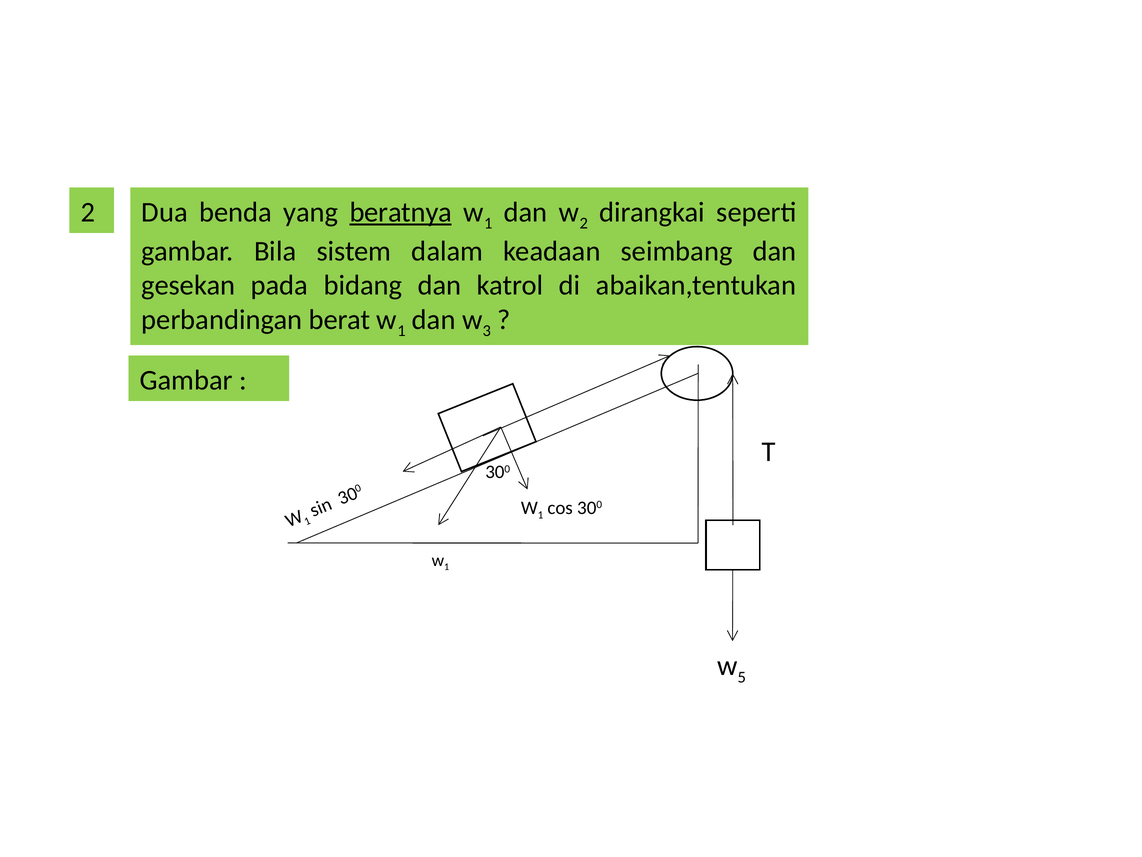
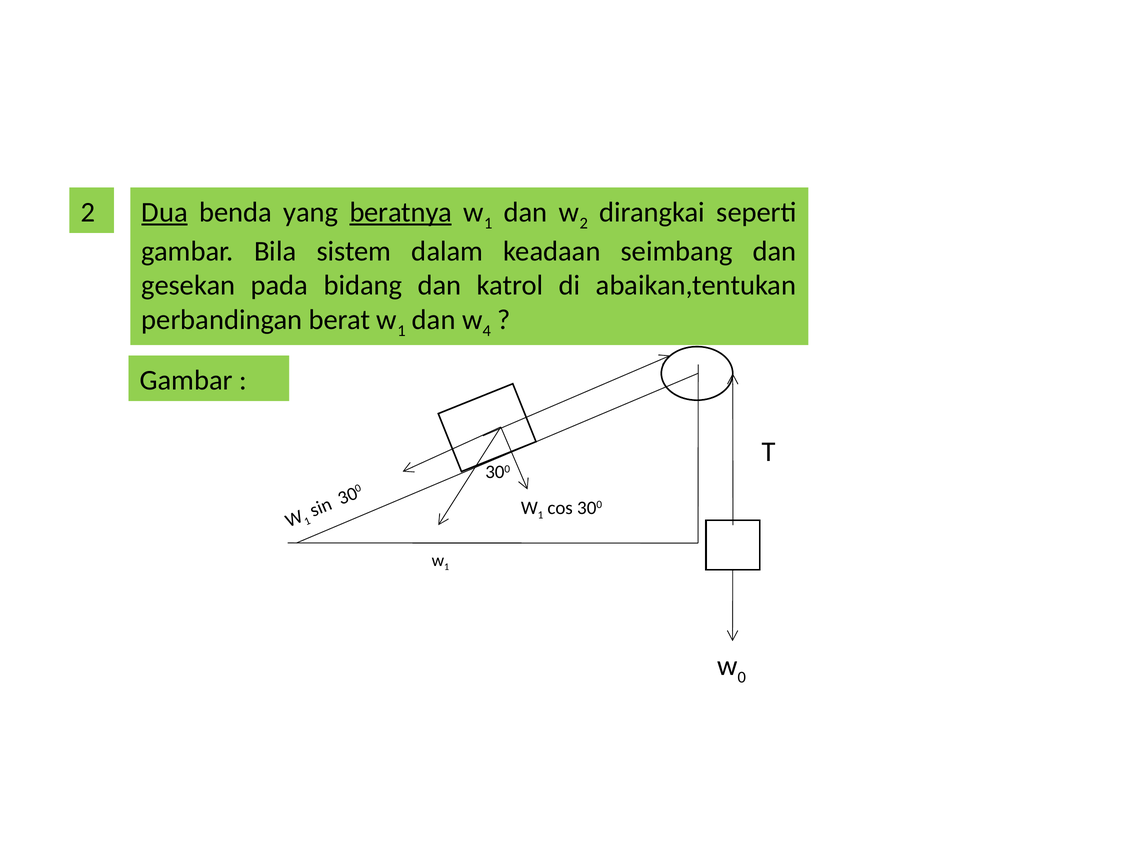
Dua underline: none -> present (165, 212)
3: 3 -> 4 (487, 331)
5: 5 -> 0 (742, 677)
